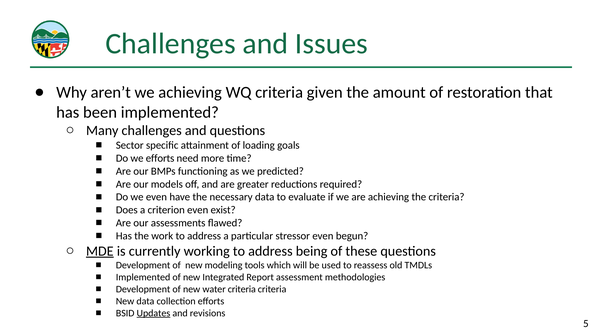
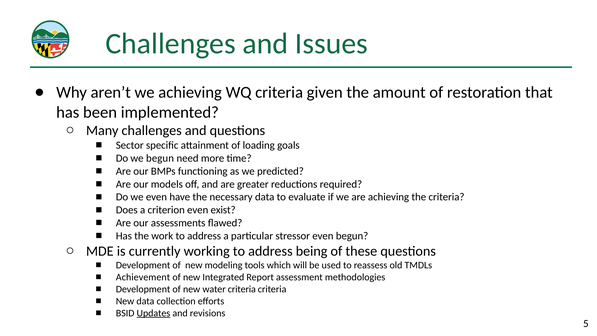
we efforts: efforts -> begun (160, 158)
MDE underline: present -> none (100, 251)
Implemented: Implemented -> Achievement (143, 277)
